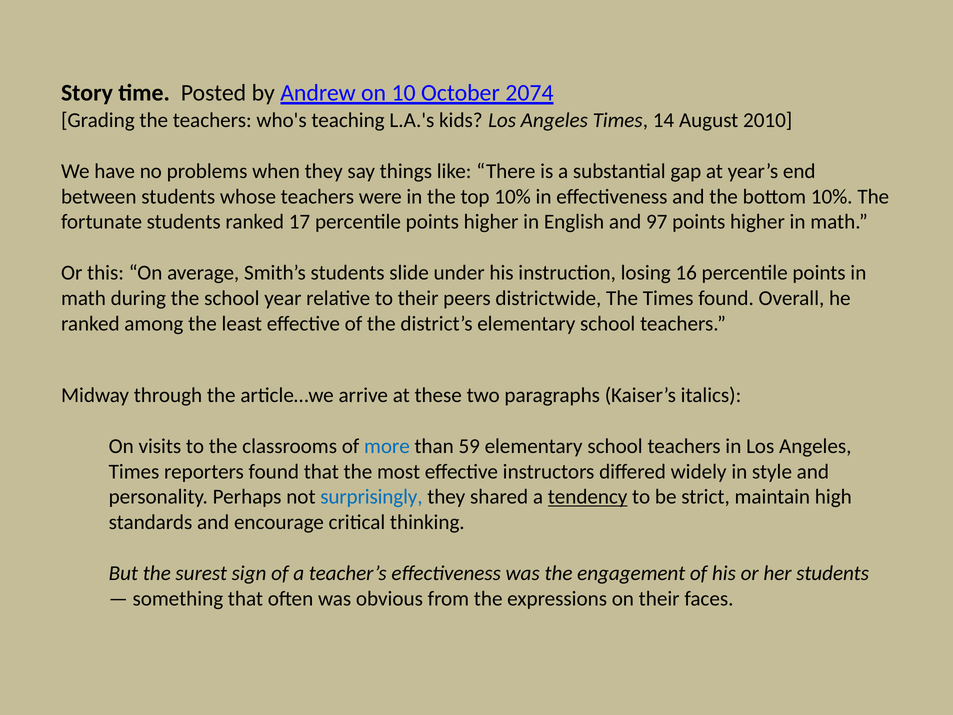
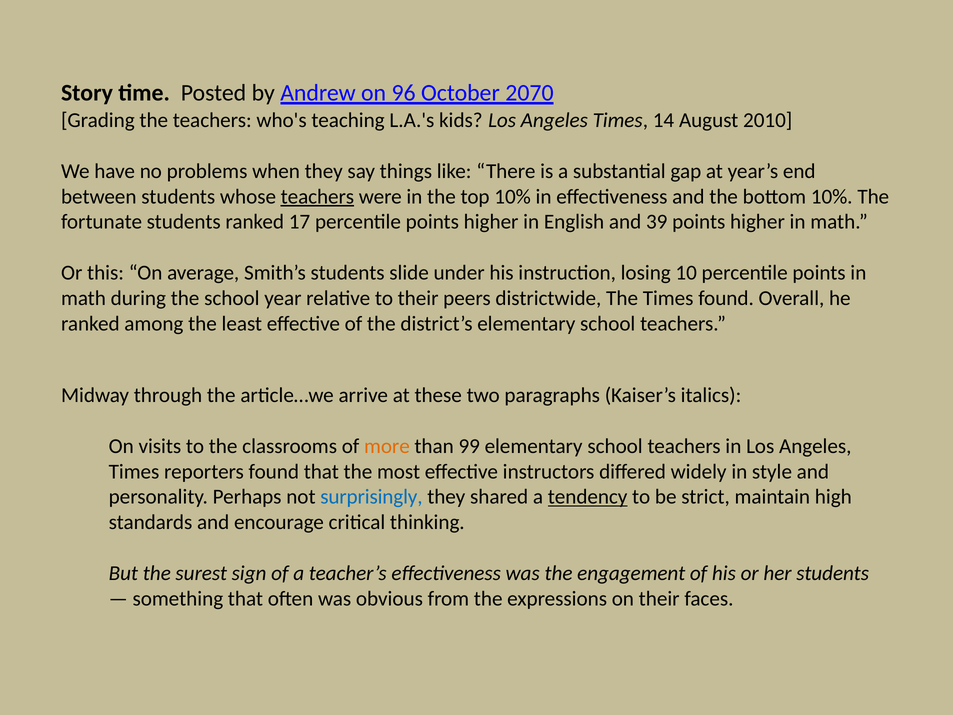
10: 10 -> 96 (404, 93)
2074: 2074 -> 2070 (529, 93)
teachers underline: none -> present (317, 196)
97: 97 -> 39 (657, 222)
16: 16 -> 10 (686, 273)
more colour: blue -> orange (387, 446)
59: 59 -> 99 (469, 446)
